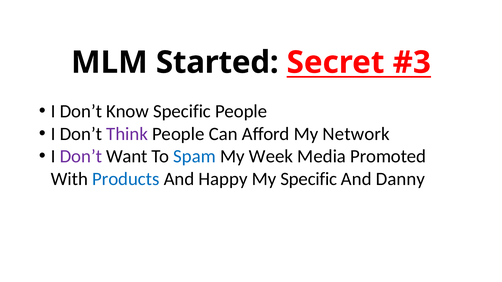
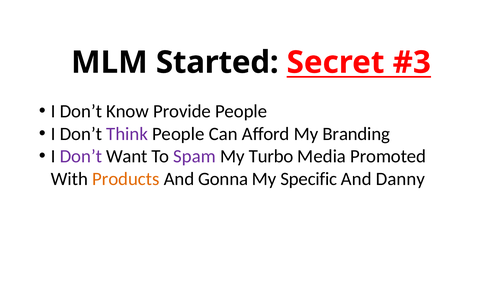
Know Specific: Specific -> Provide (182, 111)
Network: Network -> Branding (356, 134)
Spam colour: blue -> purple (195, 157)
Week: Week -> Turbo (271, 157)
Products colour: blue -> orange (126, 179)
Happy: Happy -> Gonna (223, 179)
